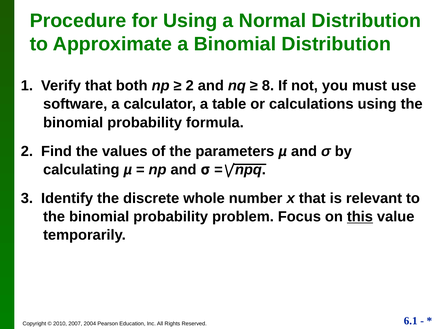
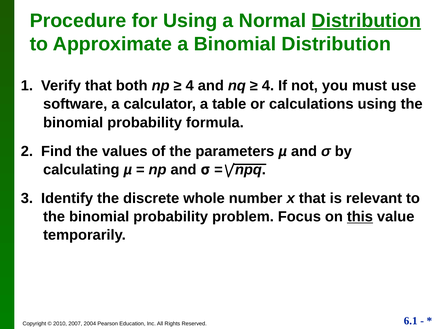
Distribution underline: none -> present (366, 21)
2: 2 -> 4 (190, 86)
8: 8 -> 4 (268, 86)
